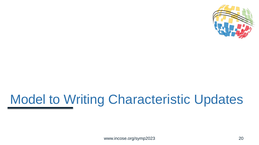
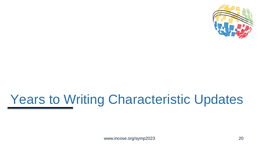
Model: Model -> Years (28, 100)
